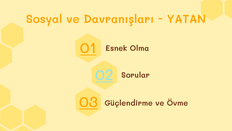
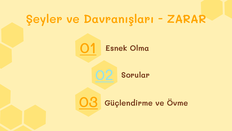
Sosyal: Sosyal -> Şeyler (44, 19)
YATAN: YATAN -> ZARAR (187, 19)
